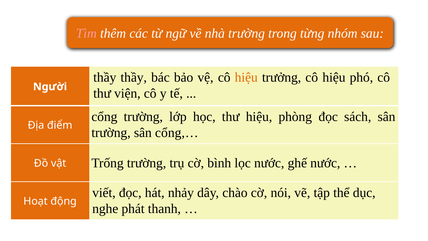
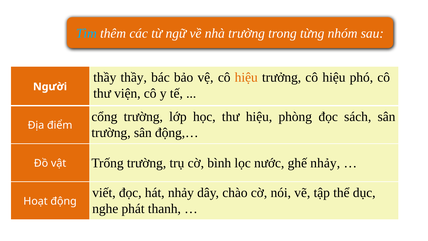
Tìm colour: pink -> light blue (86, 34)
cổng,…: cổng,… -> động,… (177, 133)
ghế nước: nước -> nhảy (325, 163)
